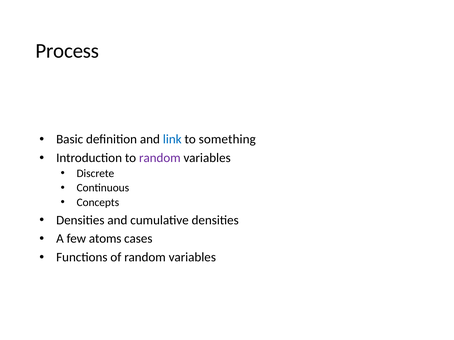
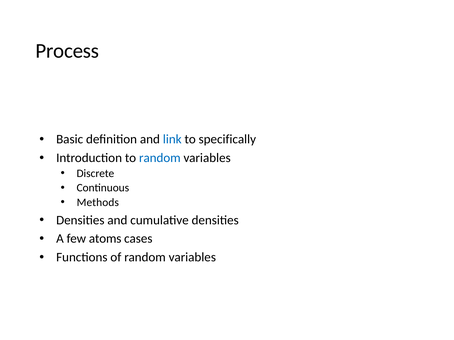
something: something -> specifically (227, 140)
random colour: purple -> blue (160, 158)
Concepts: Concepts -> Methods (98, 203)
